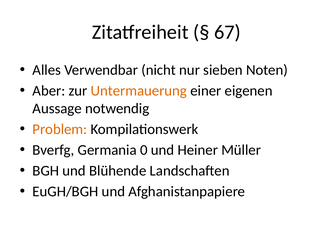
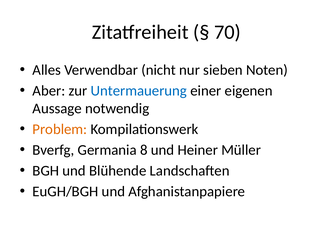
67: 67 -> 70 (227, 32)
Untermauerung colour: orange -> blue (139, 91)
0: 0 -> 8 (144, 150)
